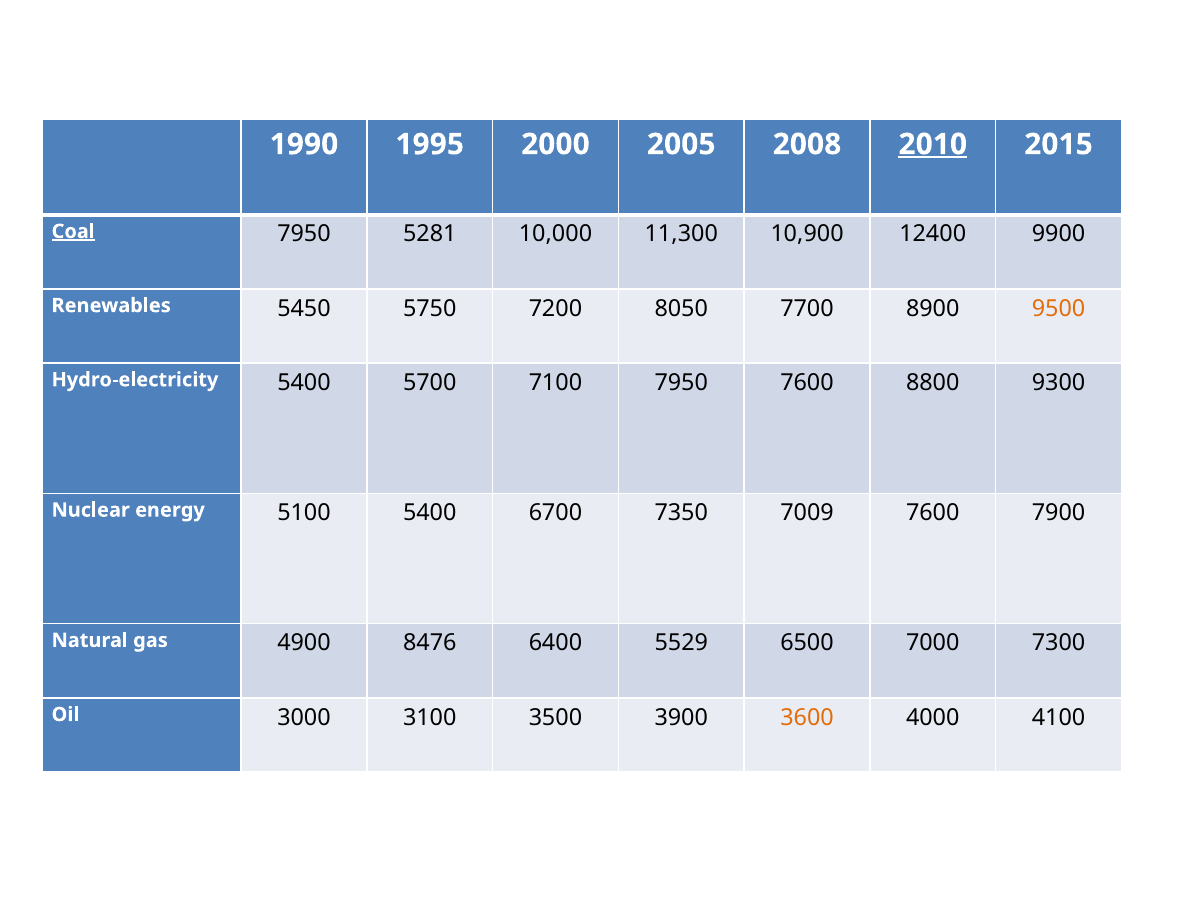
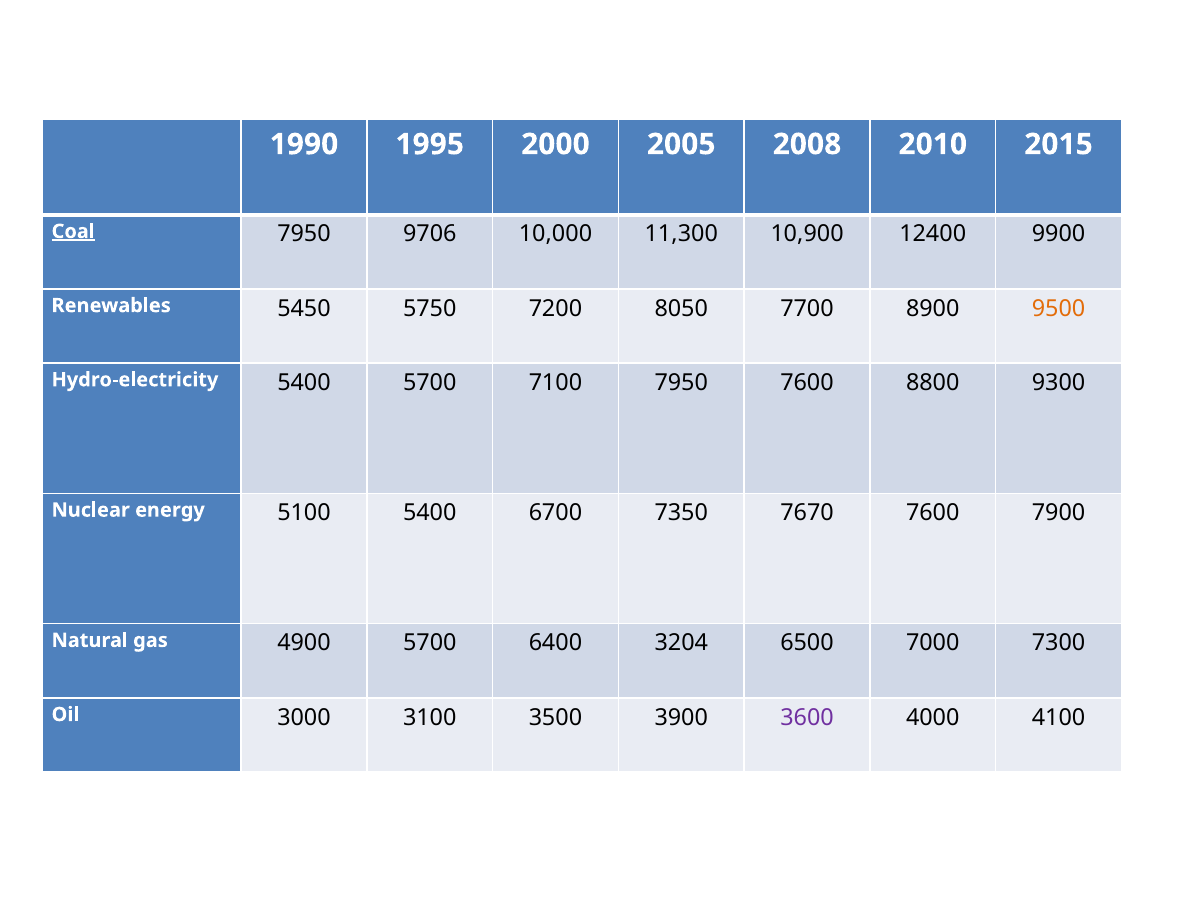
2010 underline: present -> none (933, 144)
5281: 5281 -> 9706 (430, 234)
7009: 7009 -> 7670 (807, 513)
4900 8476: 8476 -> 5700 (430, 644)
5529: 5529 -> 3204 (681, 644)
3600 colour: orange -> purple (807, 718)
